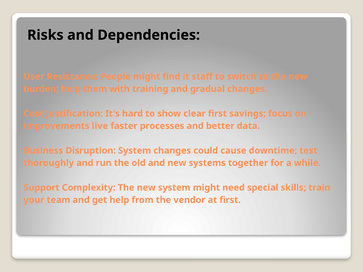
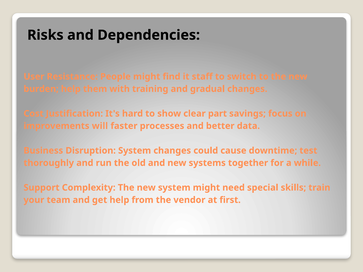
clear first: first -> part (217, 114)
live: live -> will (100, 126)
